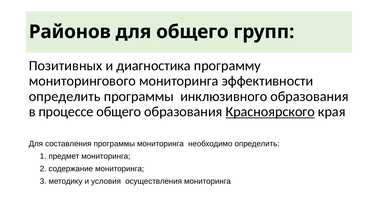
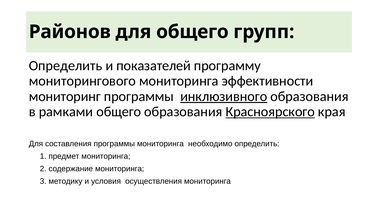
Позитивных: Позитивных -> Определить (66, 66)
диагностика: диагностика -> показателей (154, 66)
определить: определить -> мониторинг (65, 96)
инклюзивного underline: none -> present (224, 96)
процессе: процессе -> рамками (66, 112)
